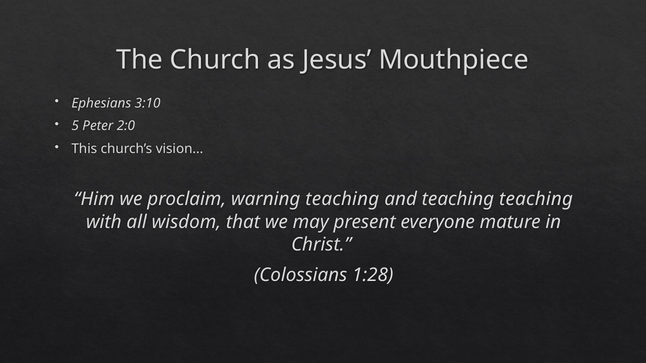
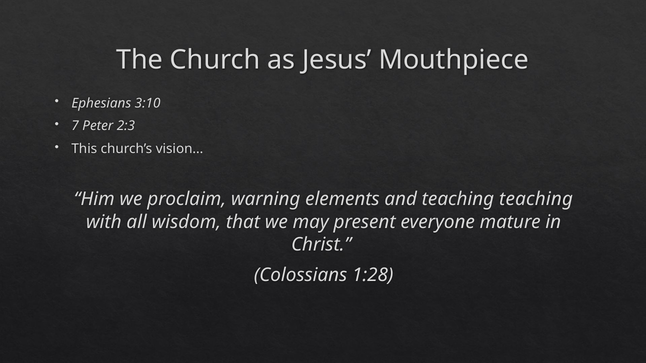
5: 5 -> 7 (75, 126)
2:0: 2:0 -> 2:3 (126, 126)
warning teaching: teaching -> elements (342, 199)
